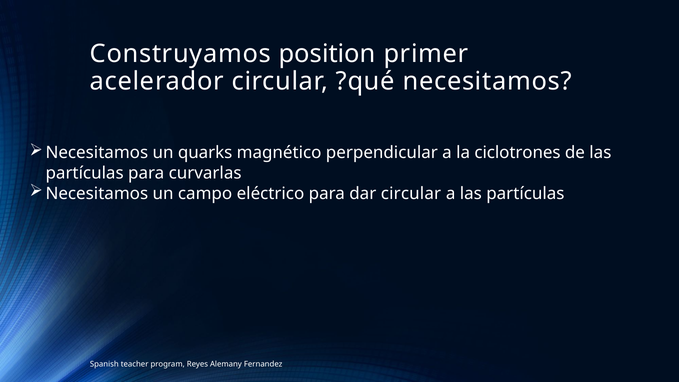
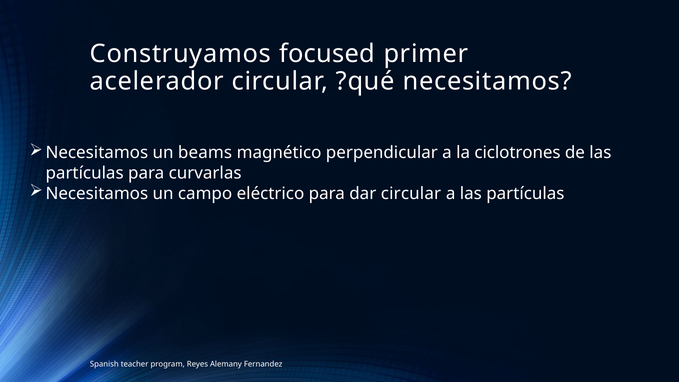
position: position -> focused (327, 54)
quarks: quarks -> beams (205, 153)
